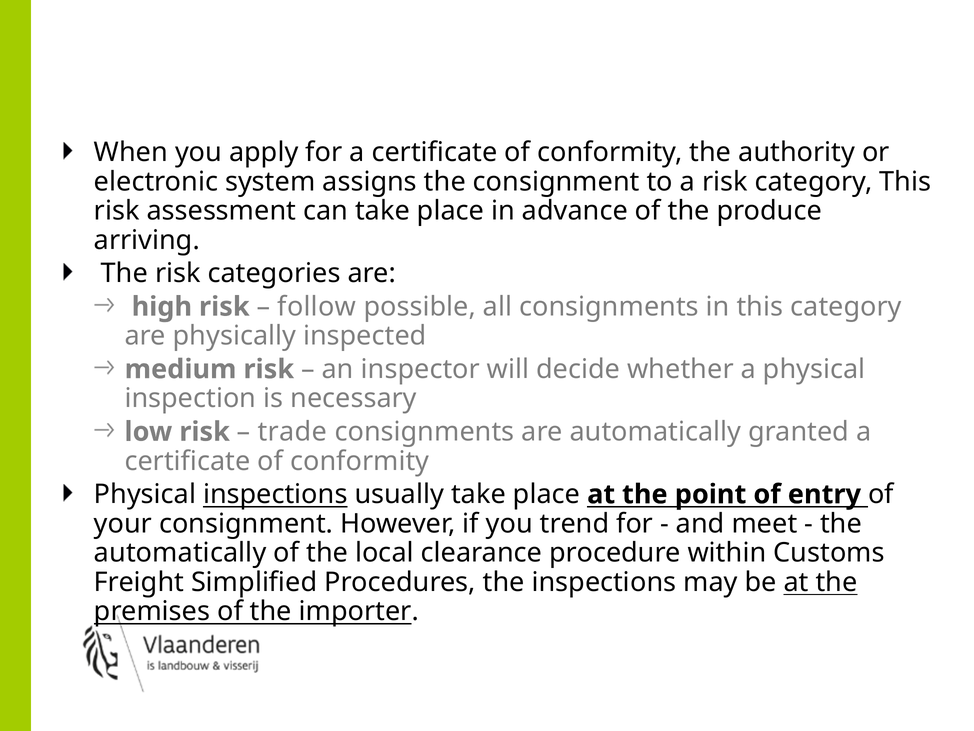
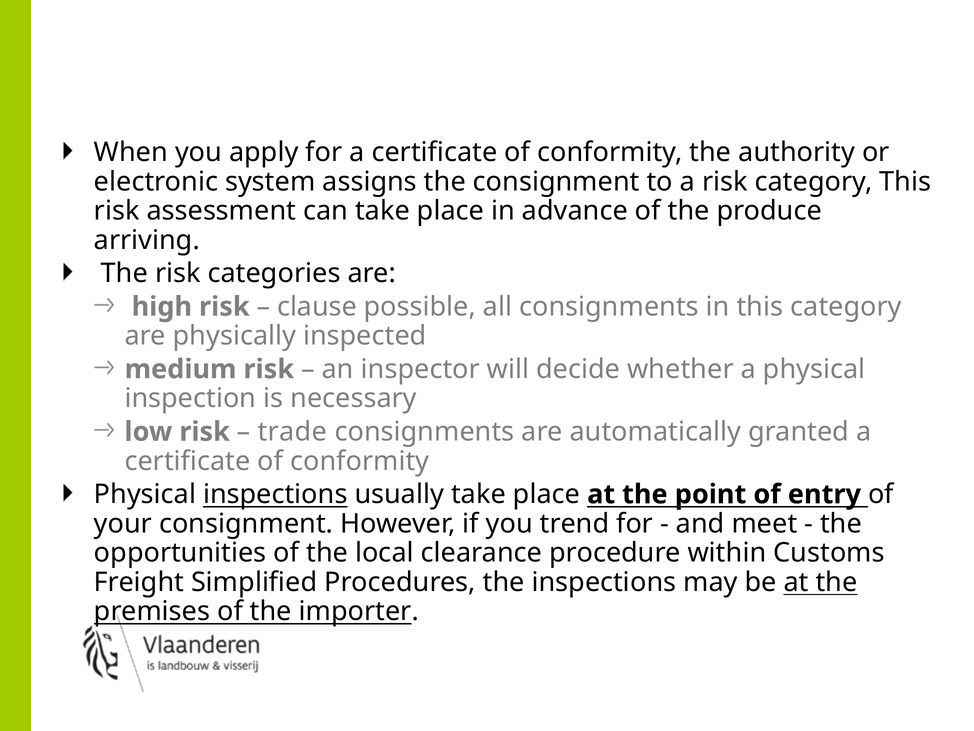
follow: follow -> clause (317, 307)
automatically: automatically -> opportunities (180, 552)
